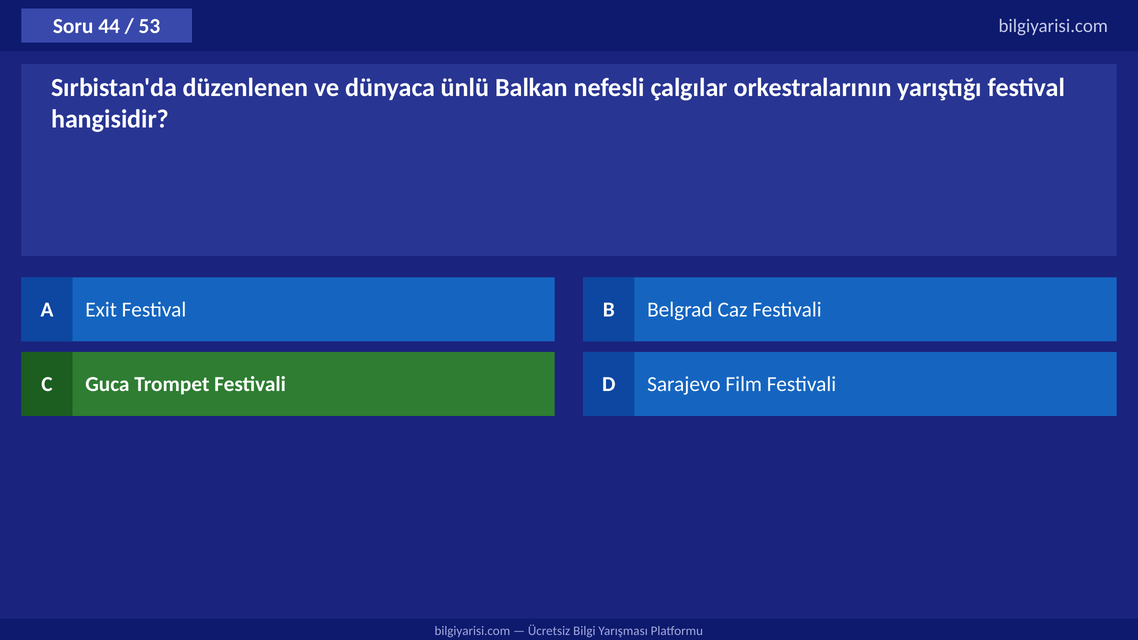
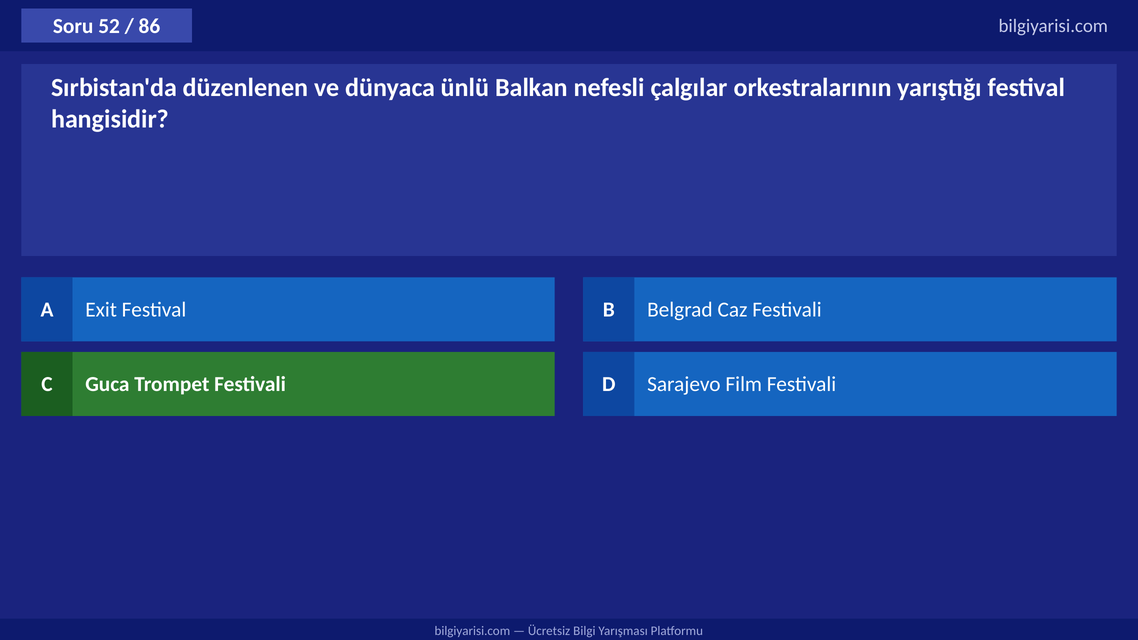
44: 44 -> 52 (109, 26)
53: 53 -> 86 (149, 26)
